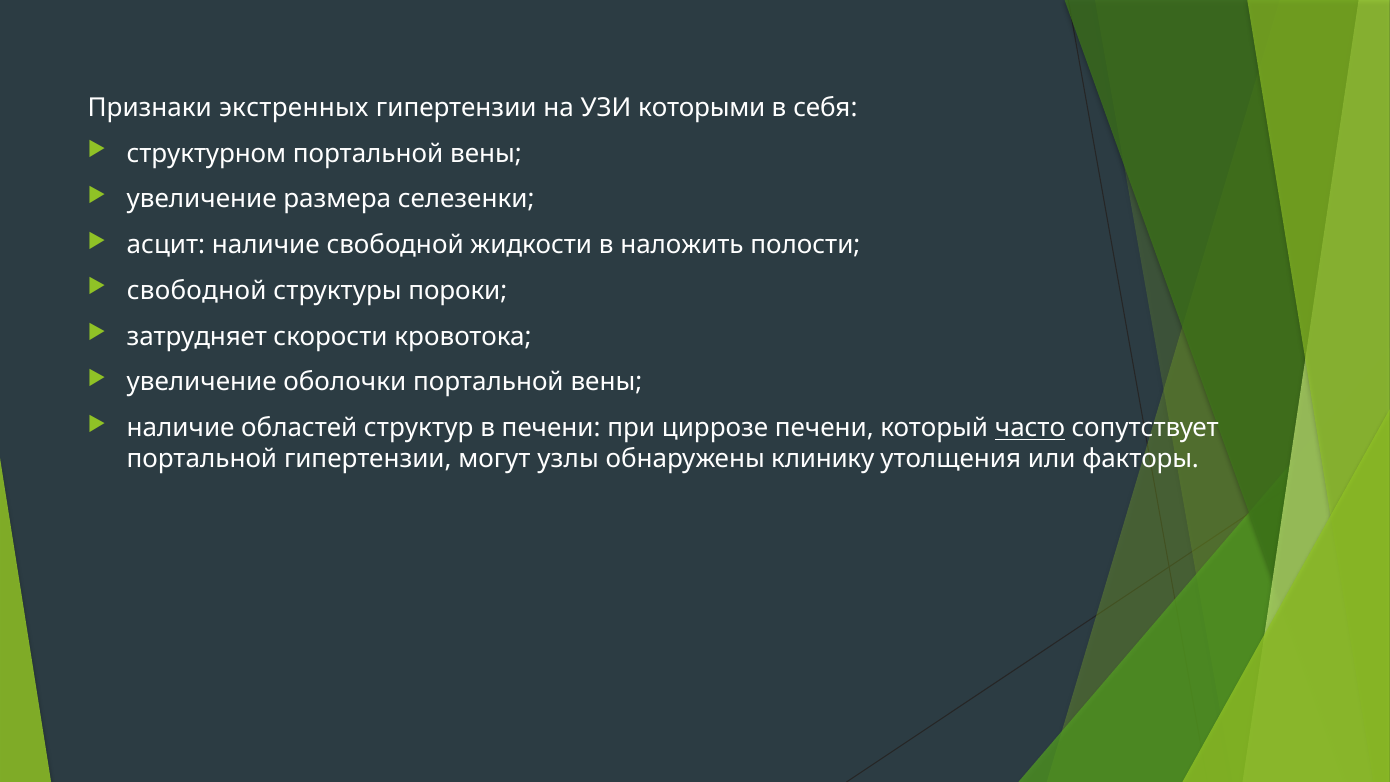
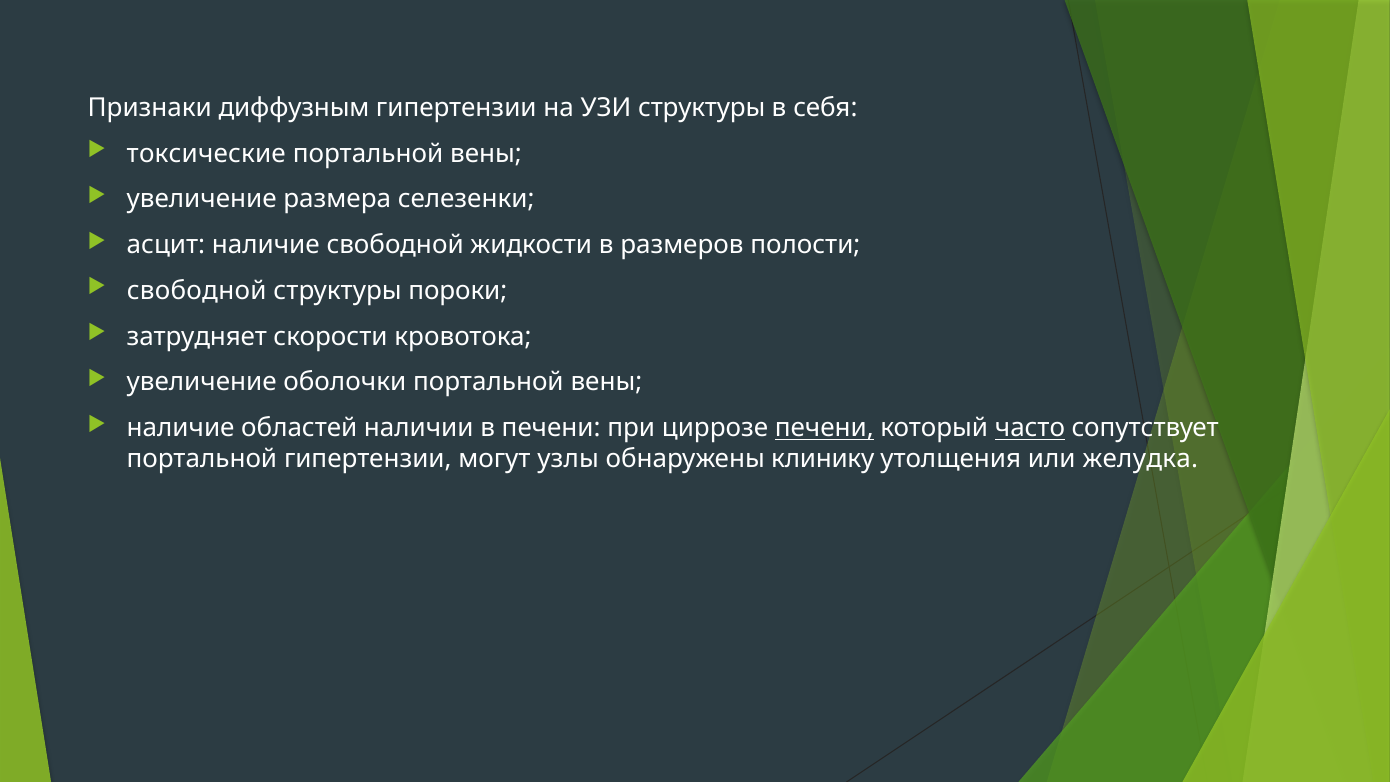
экстренных: экстренных -> диффузным (294, 108)
УЗИ которыми: которыми -> структуры (702, 108)
структурном: структурном -> токсические (206, 153)
наложить: наложить -> размеров (682, 245)
структур: структур -> наличии (419, 428)
печени underline: none -> present (824, 428)
факторы: факторы -> желудка (1140, 459)
